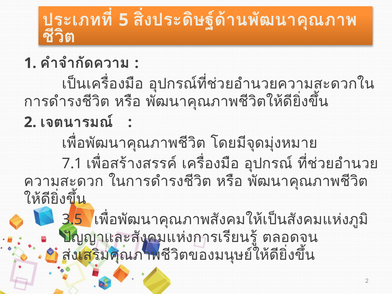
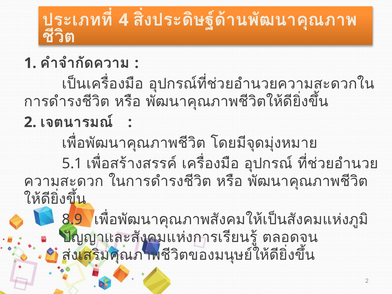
5: 5 -> 4 (124, 20)
7.1: 7.1 -> 5.1 (72, 164)
3.5: 3.5 -> 8.9 (72, 220)
